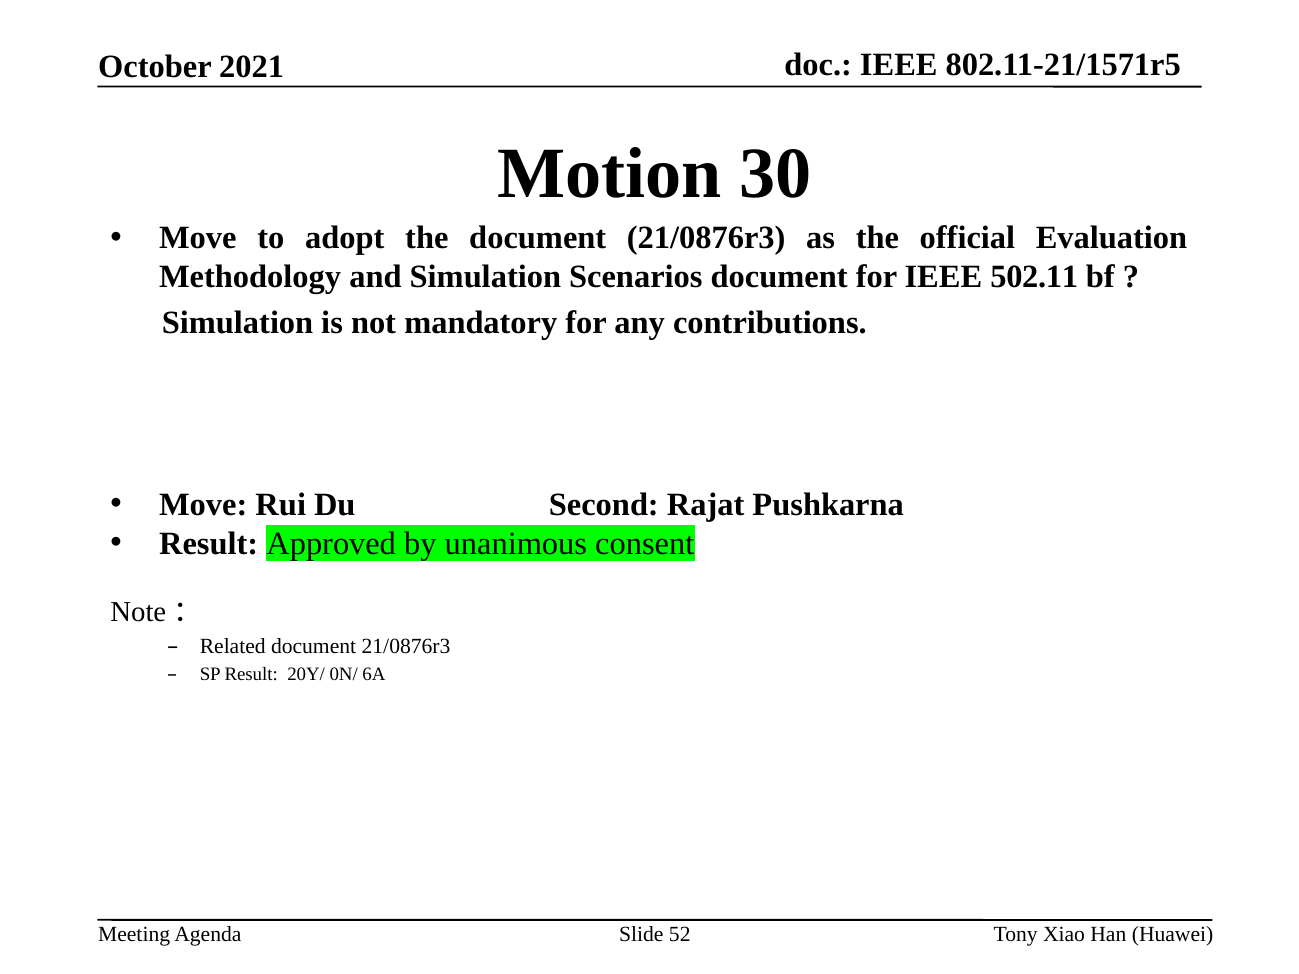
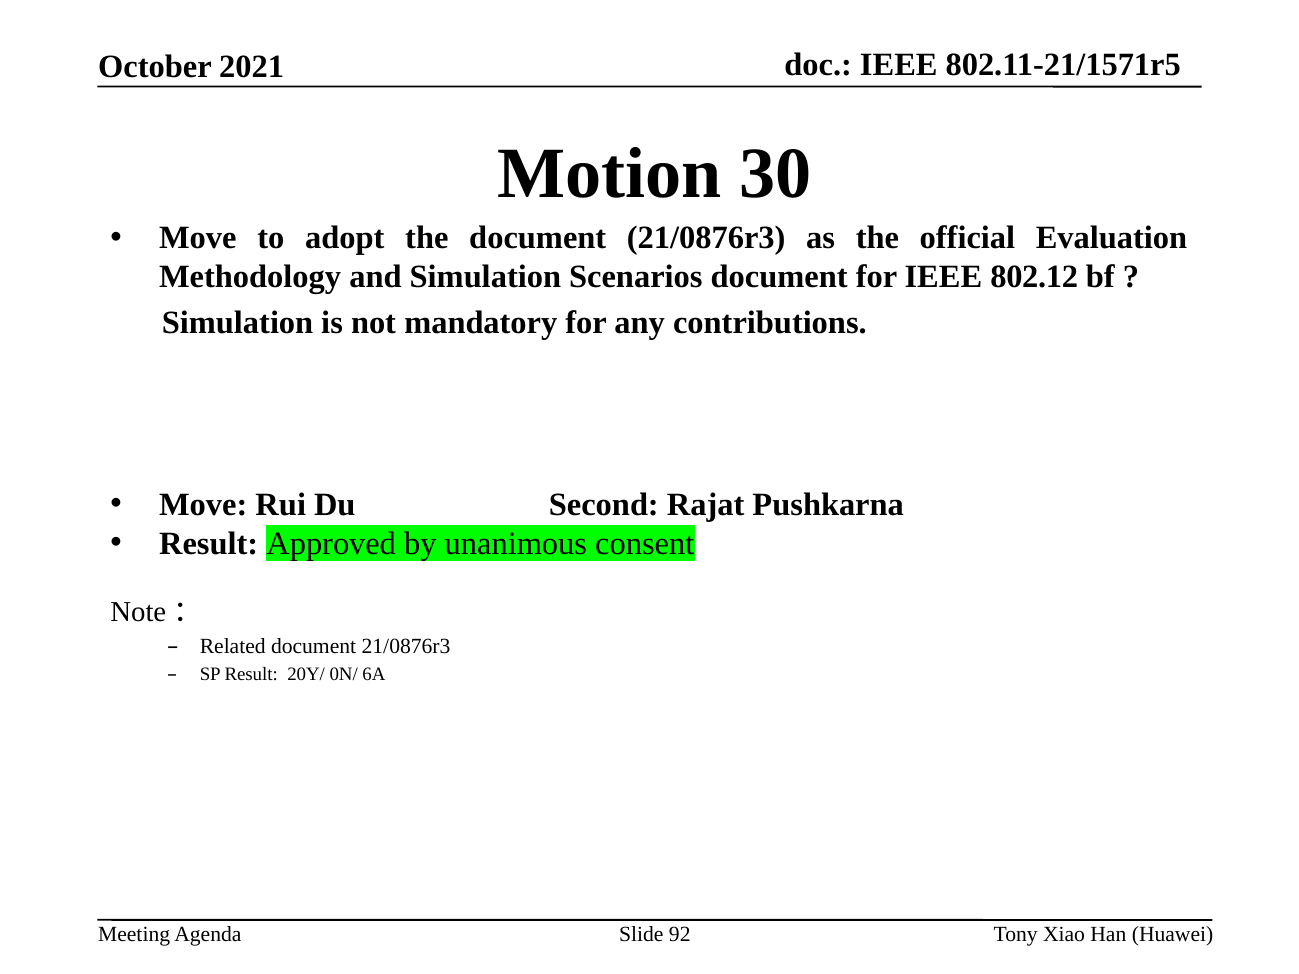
502.11: 502.11 -> 802.12 (1034, 277)
52: 52 -> 92 (680, 934)
